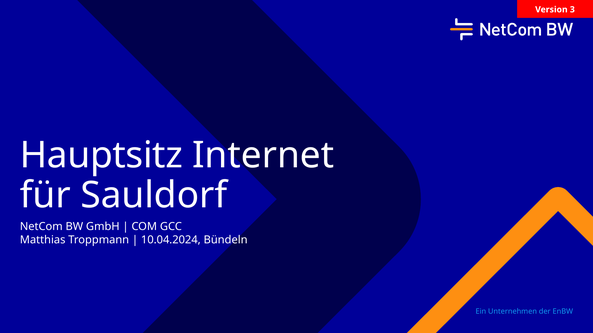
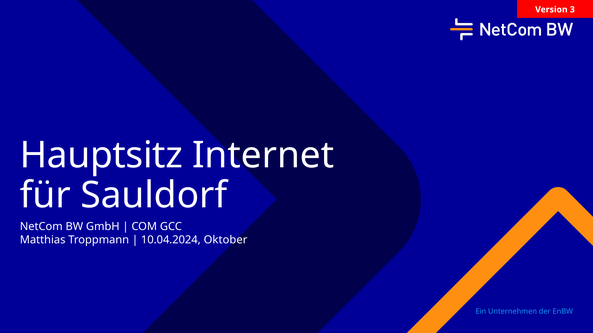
Bündeln: Bündeln -> Oktober (226, 240)
